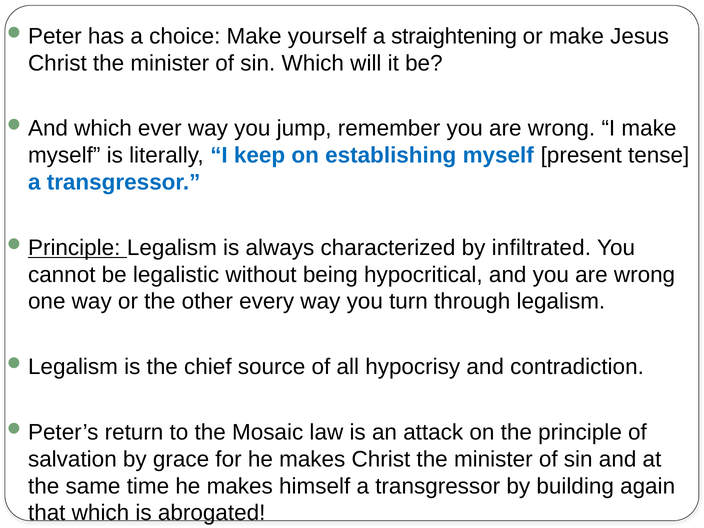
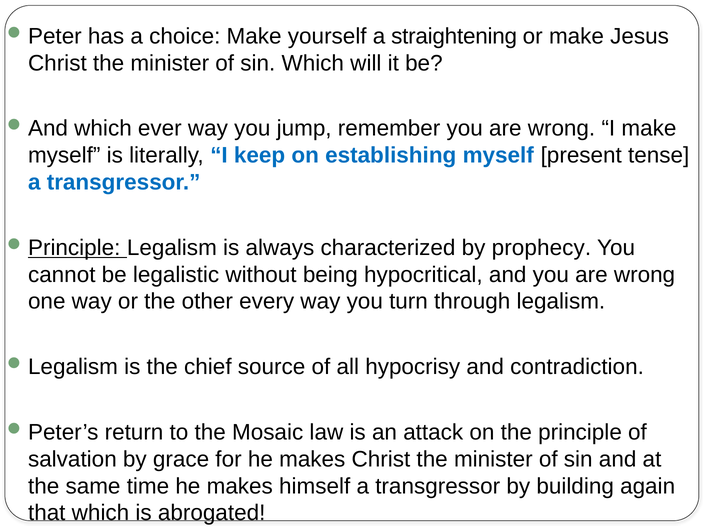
infiltrated: infiltrated -> prophecy (541, 248)
